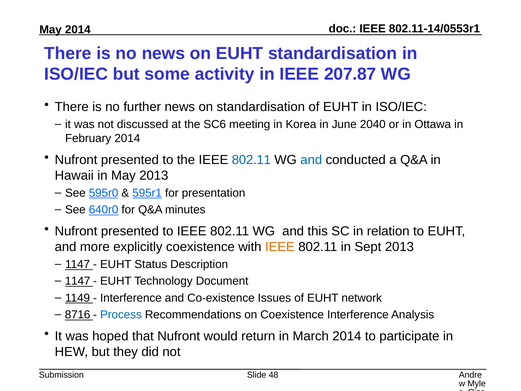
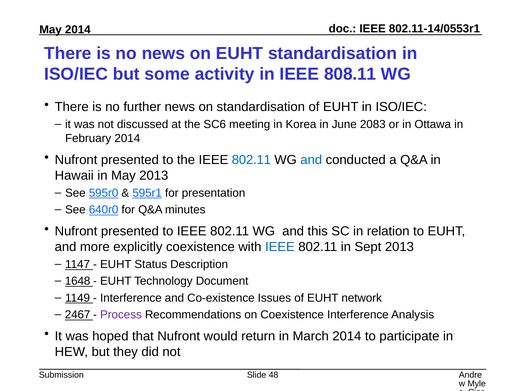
207.87: 207.87 -> 808.11 (350, 74)
2040: 2040 -> 2083 (373, 124)
IEEE colour: orange -> blue (280, 247)
1147: 1147 -> 1648 (78, 281)
8716: 8716 -> 2467 (78, 315)
Process colour: blue -> purple (121, 315)
